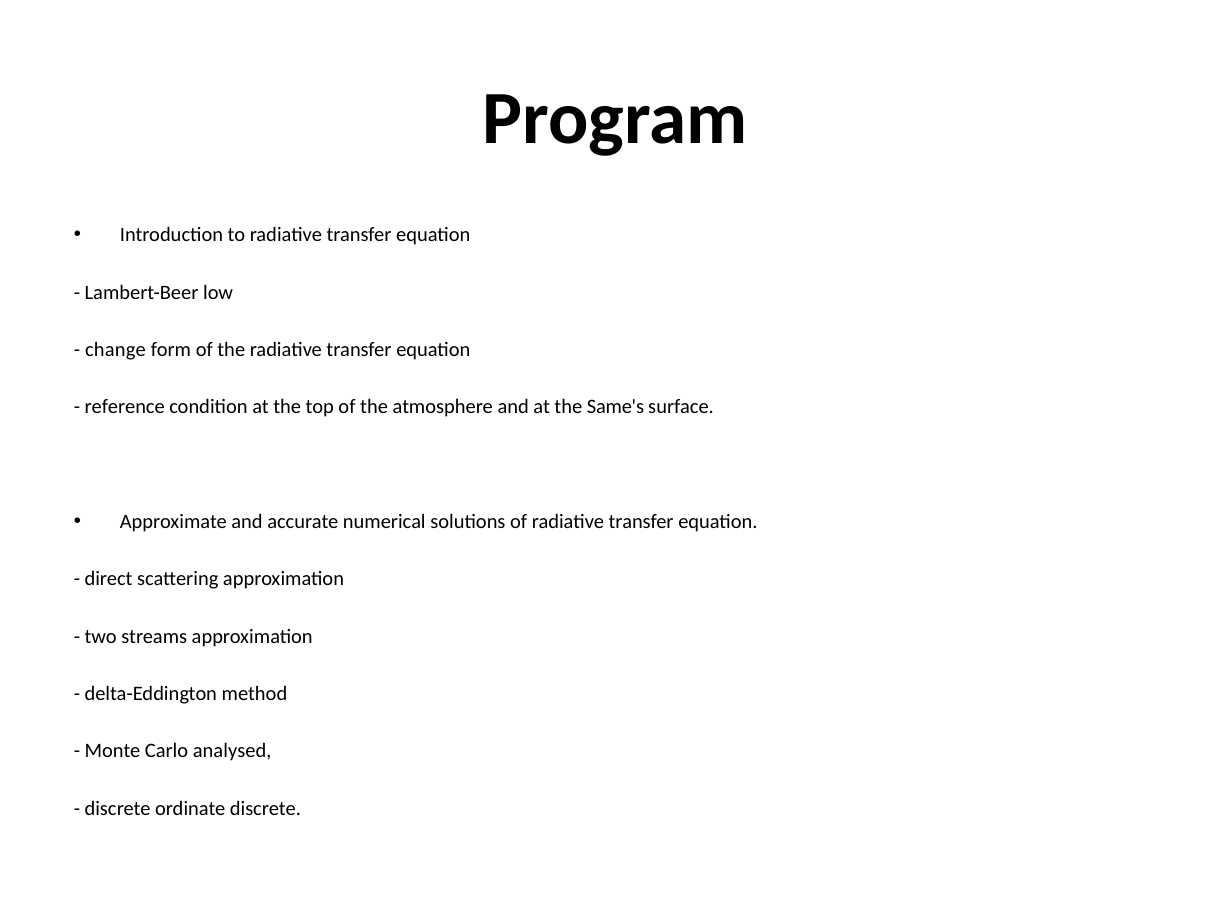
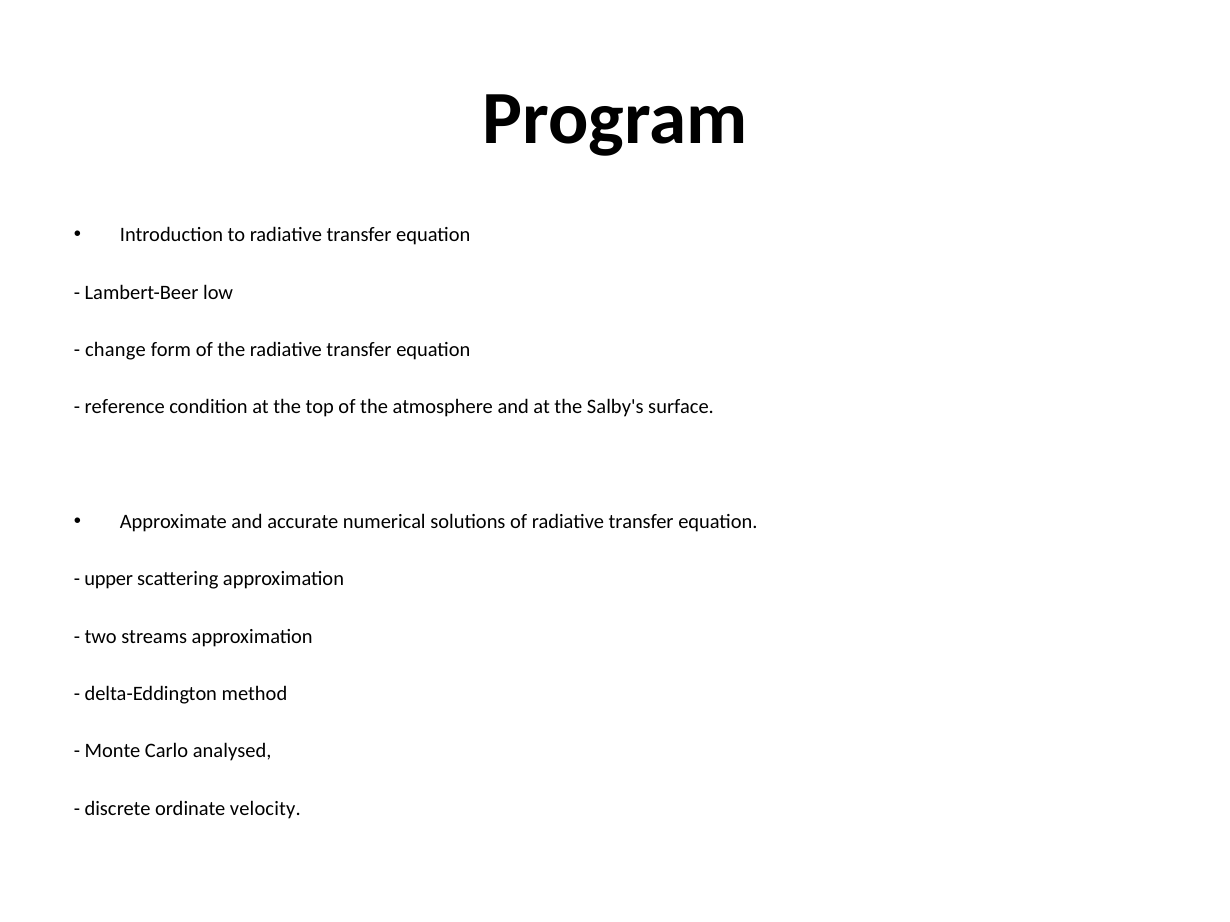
Same's: Same's -> Salby's (615, 407)
direct: direct -> upper (109, 579)
ordinate discrete: discrete -> velocity (265, 809)
